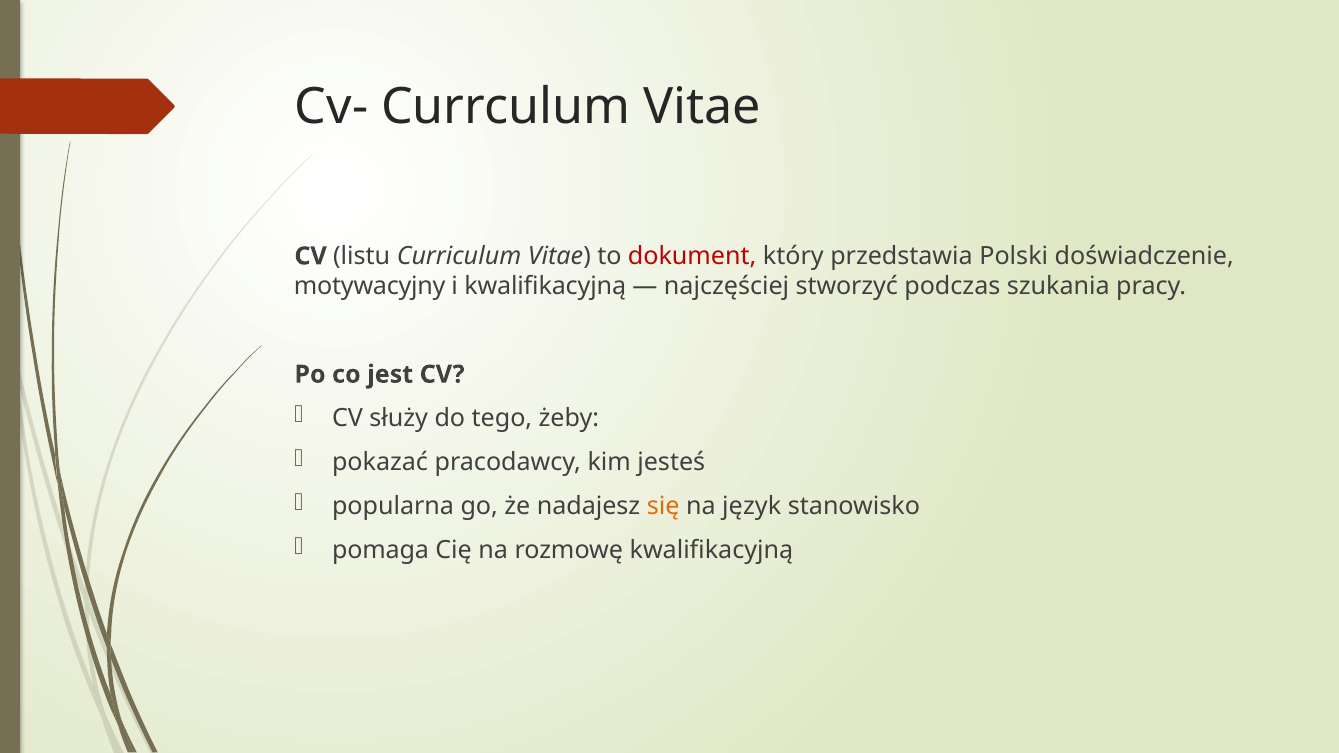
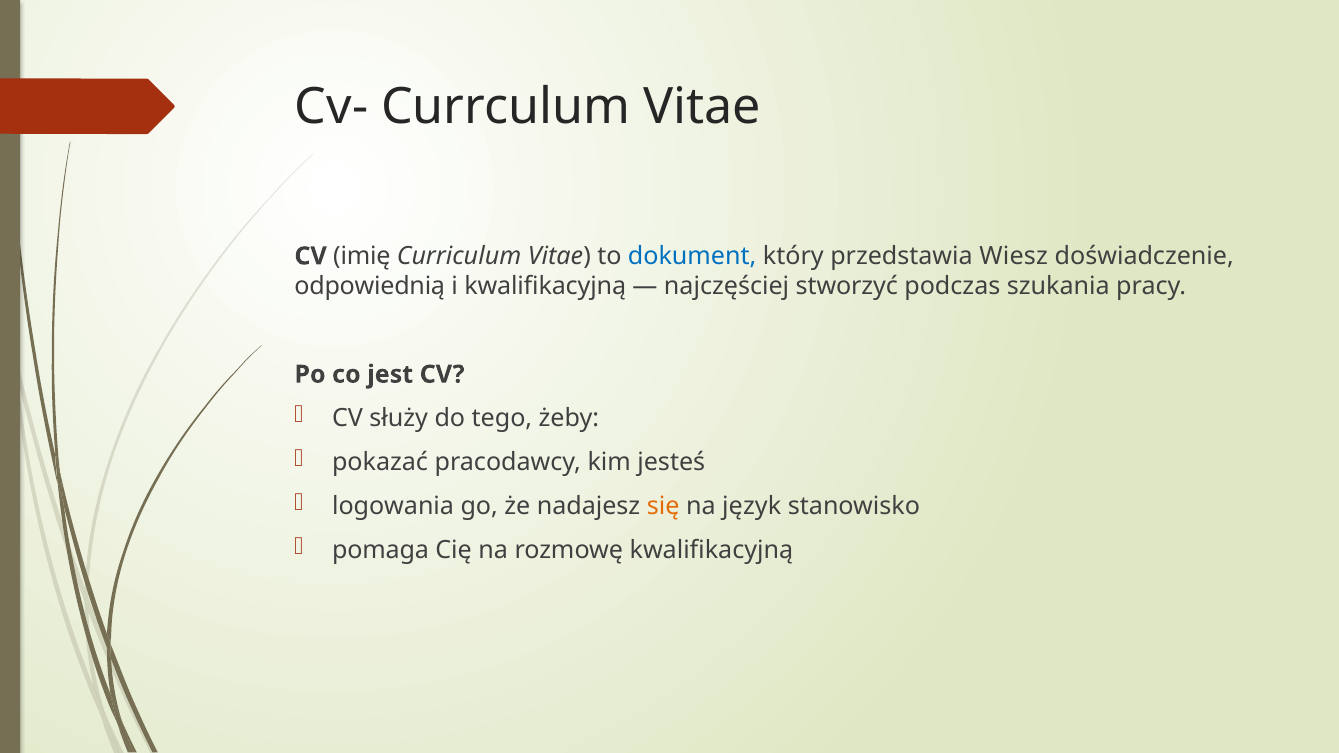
listu: listu -> imię (362, 256)
dokument colour: red -> blue (692, 256)
Polski: Polski -> Wiesz (1014, 256)
motywacyjny: motywacyjny -> odpowiednią (370, 286)
popularna: popularna -> logowania (393, 507)
